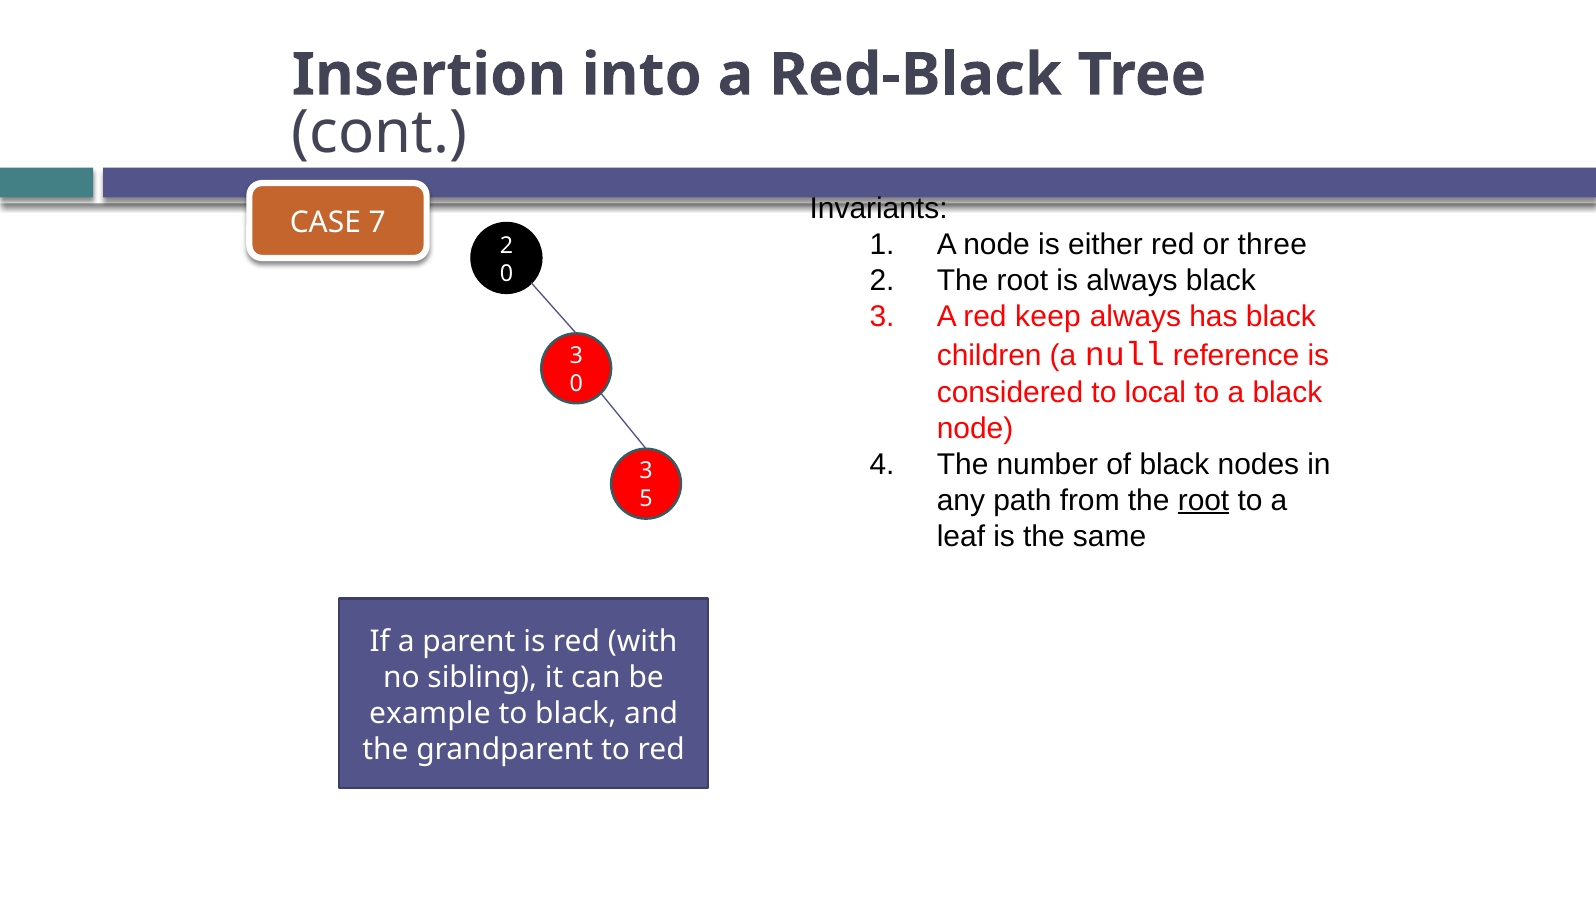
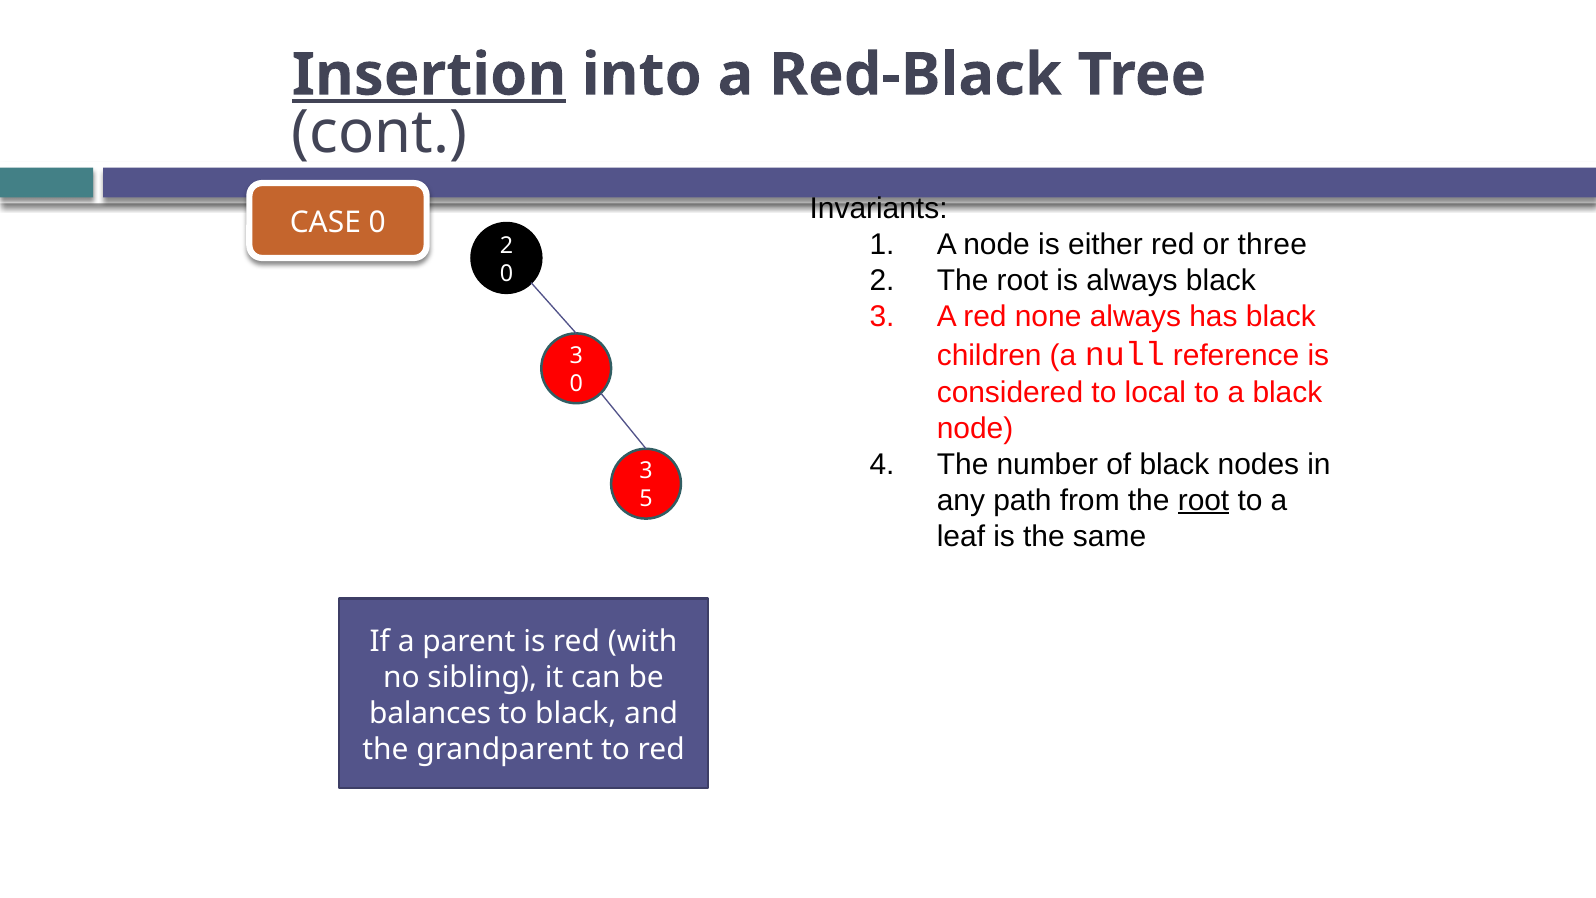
Insertion underline: none -> present (429, 75)
CASE 7: 7 -> 0 (377, 223)
keep: keep -> none (1048, 317)
example: example -> balances (430, 713)
